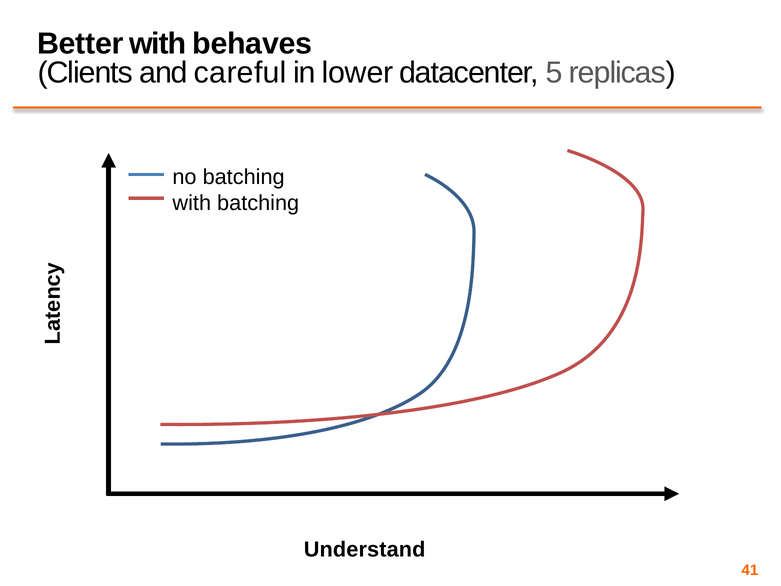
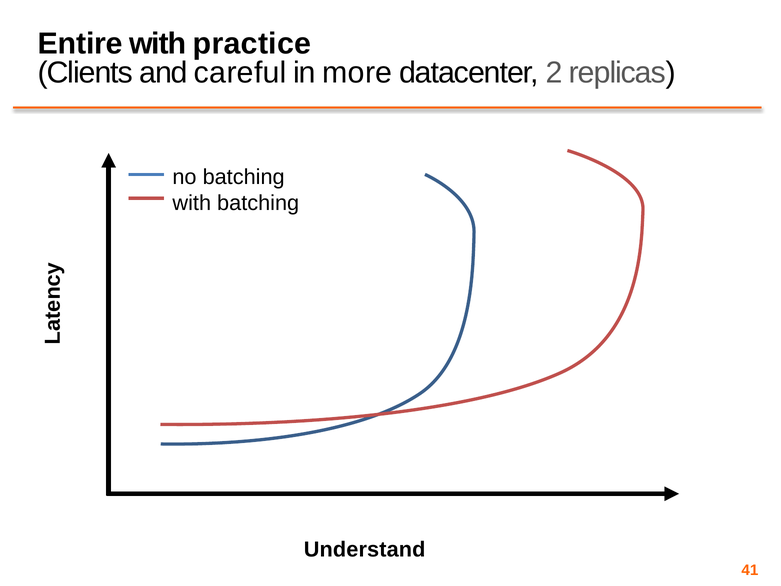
Better: Better -> Entire (80, 44)
behaves: behaves -> practice (252, 44)
lower: lower -> more (357, 73)
5: 5 -> 2 (554, 73)
